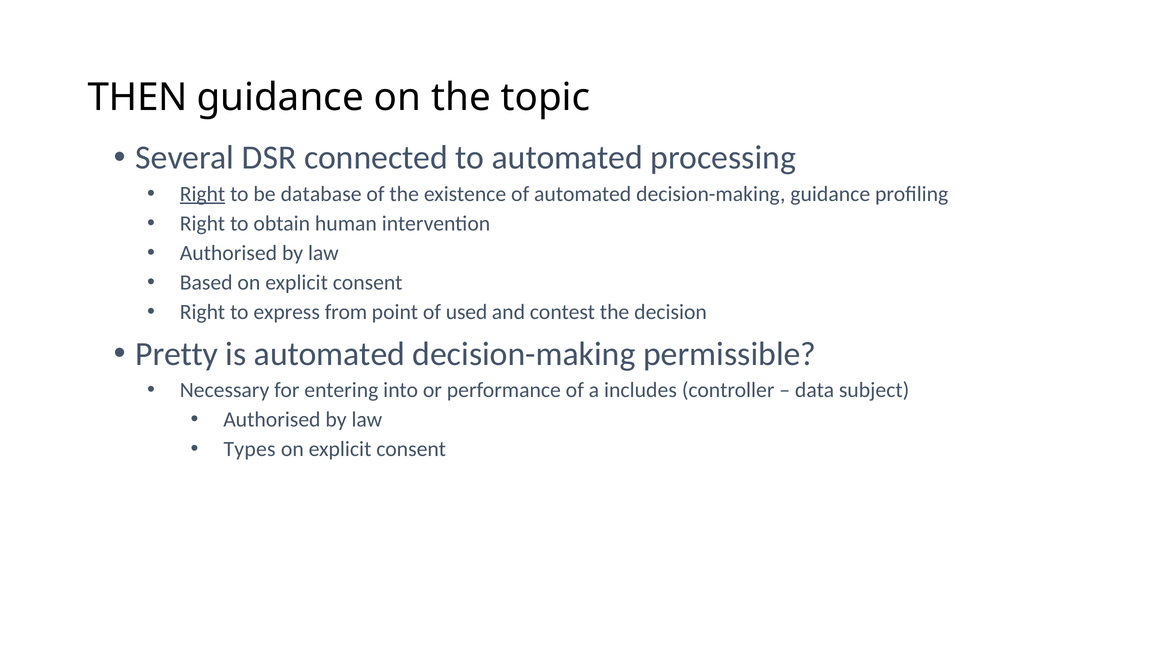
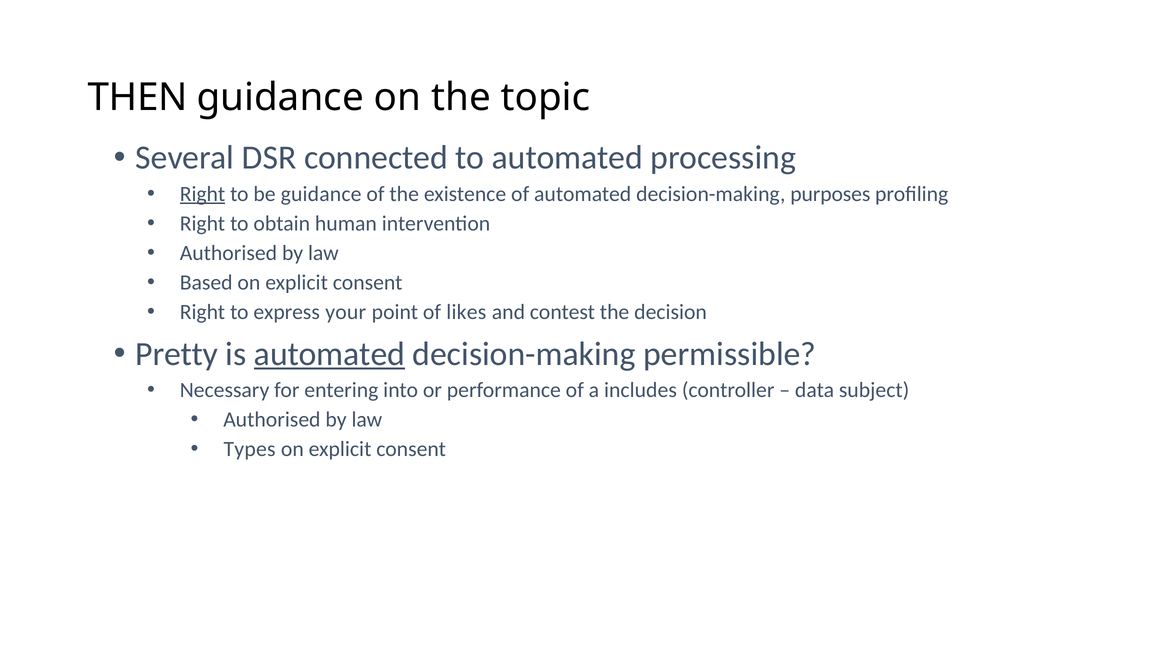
be database: database -> guidance (321, 194)
decision-making guidance: guidance -> purposes (830, 194)
from: from -> your (346, 312)
used: used -> likes (466, 312)
automated underline: none -> present (329, 354)
